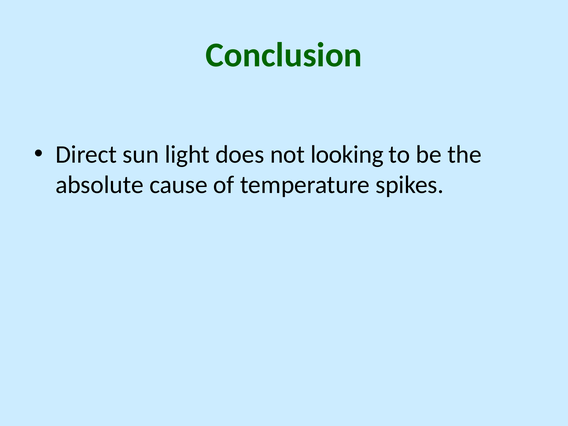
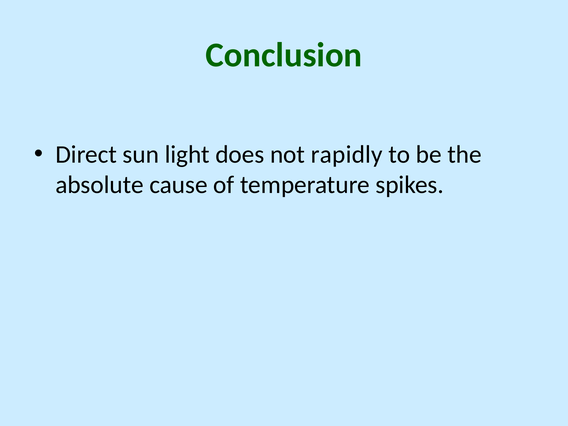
looking: looking -> rapidly (347, 155)
